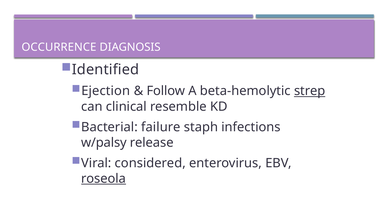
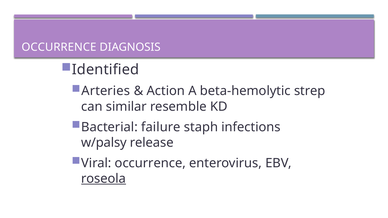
Ejection: Ejection -> Arteries (106, 91)
Follow: Follow -> Action (166, 91)
strep underline: present -> none (310, 91)
clinical: clinical -> similar (126, 107)
Viral considered: considered -> occurrence (150, 163)
